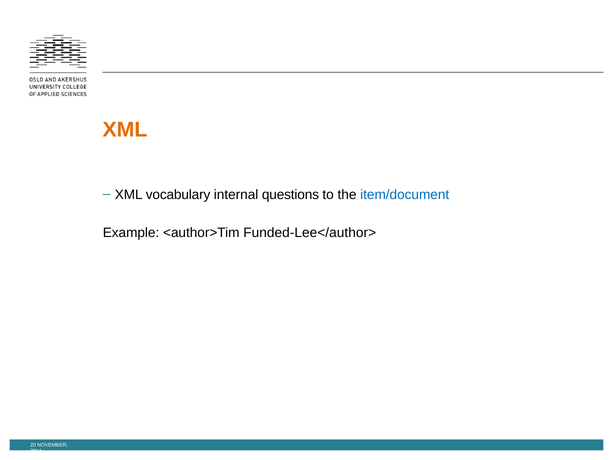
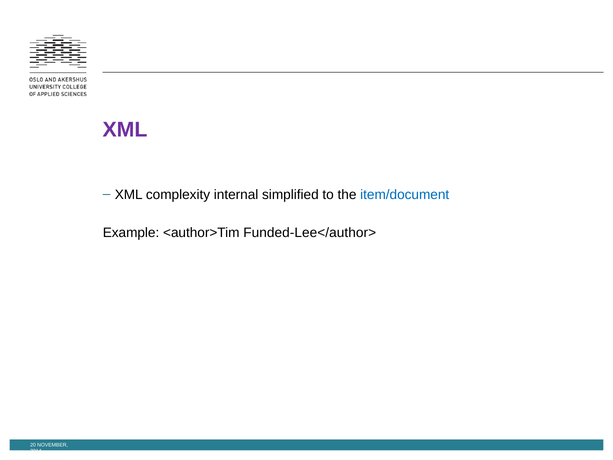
XML colour: orange -> purple (125, 130)
vocabulary: vocabulary -> complexity (178, 195)
questions: questions -> simplified (290, 195)
